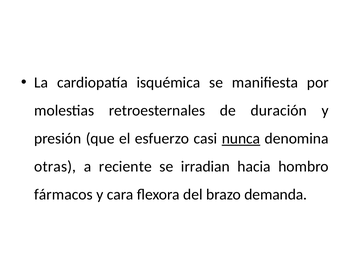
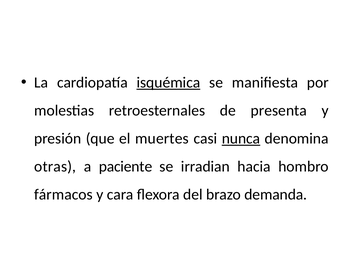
isquémica underline: none -> present (168, 83)
duración: duración -> presenta (279, 111)
esfuerzo: esfuerzo -> muertes (162, 139)
reciente: reciente -> paciente (126, 167)
